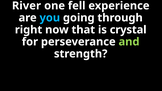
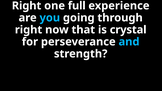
River: River -> Right (27, 6)
fell: fell -> full (77, 6)
and colour: light green -> light blue (129, 42)
